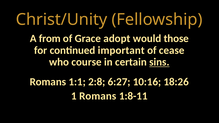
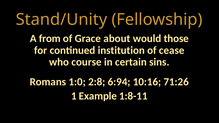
Christ/Unity: Christ/Unity -> Stand/Unity (61, 20)
adopt: adopt -> about (117, 38)
important: important -> institution (121, 50)
sins underline: present -> none (159, 62)
1:1: 1:1 -> 1:0 (77, 82)
6:27: 6:27 -> 6:94 (119, 82)
18:26: 18:26 -> 71:26 (176, 82)
1 Romans: Romans -> Example (98, 96)
